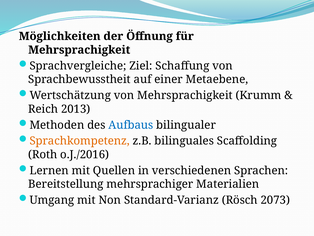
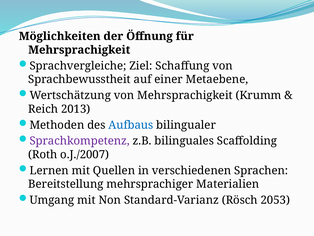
Sprachkompetenz colour: orange -> purple (80, 141)
o.J./2016: o.J./2016 -> o.J./2007 (85, 154)
2073: 2073 -> 2053 (275, 200)
